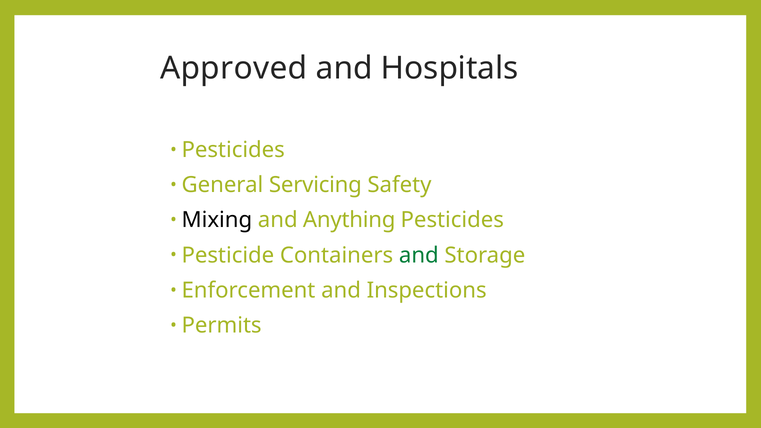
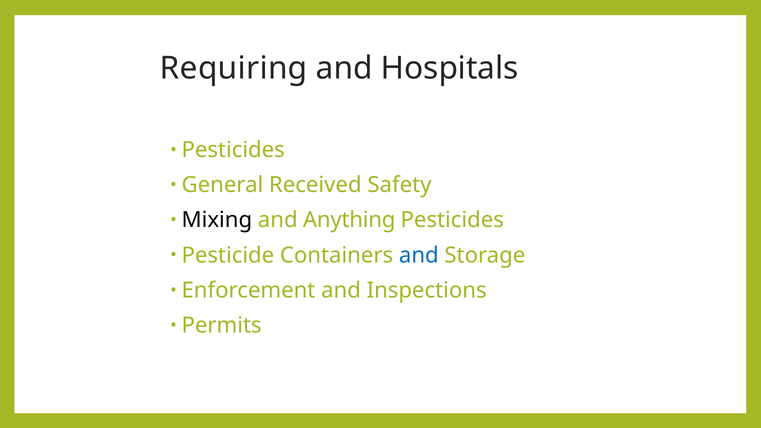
Approved: Approved -> Requiring (234, 69)
Servicing: Servicing -> Received (315, 185)
and colour: green -> blue (419, 255)
